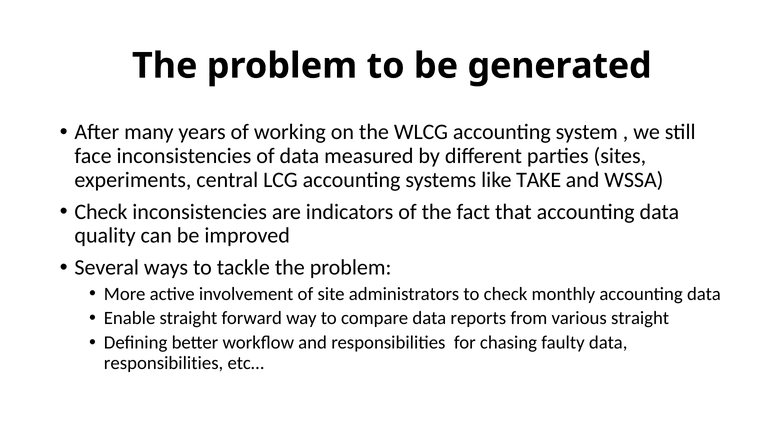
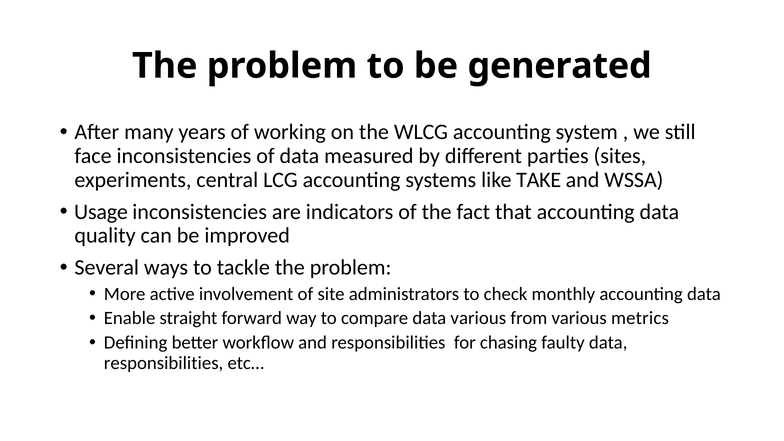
Check: Check -> Usage (101, 212)
data reports: reports -> various (478, 318)
various straight: straight -> metrics (640, 318)
